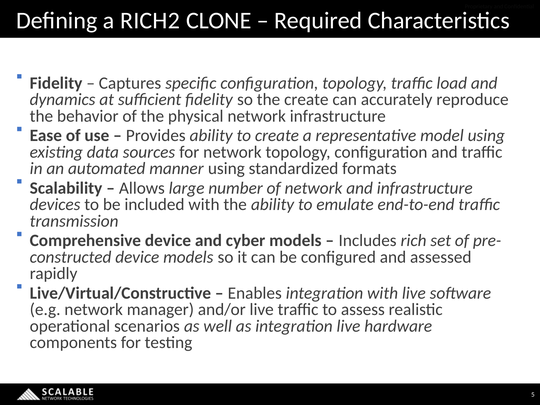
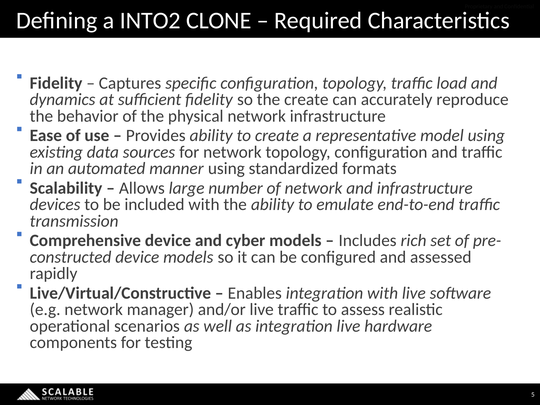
RICH2: RICH2 -> INTO2 (150, 21)
